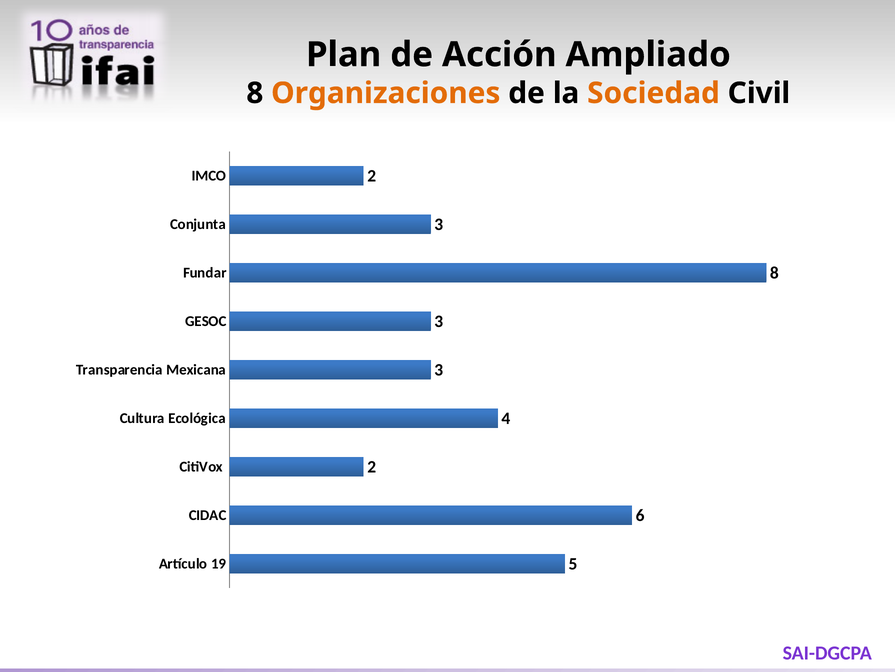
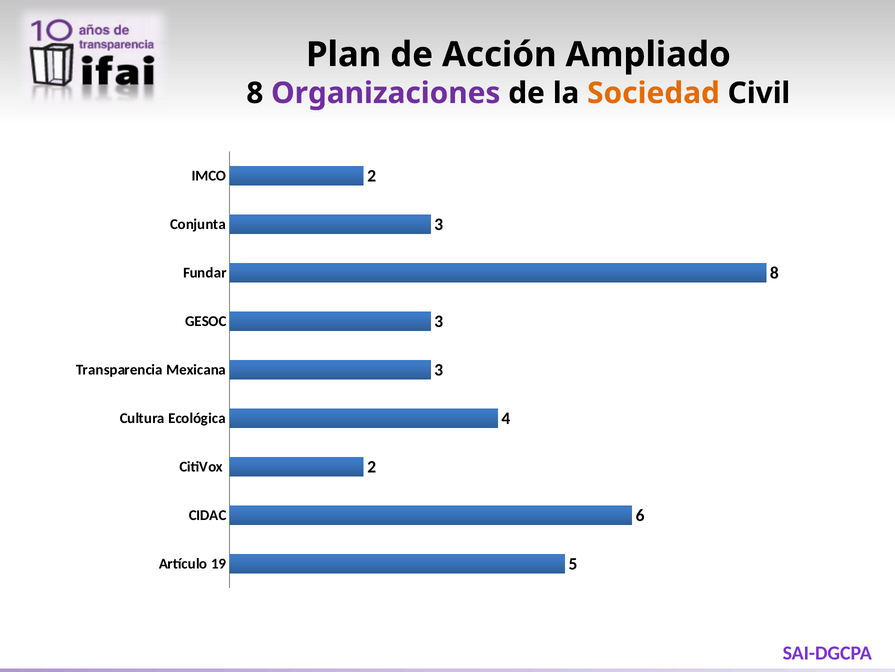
Organizaciones colour: orange -> purple (386, 93)
